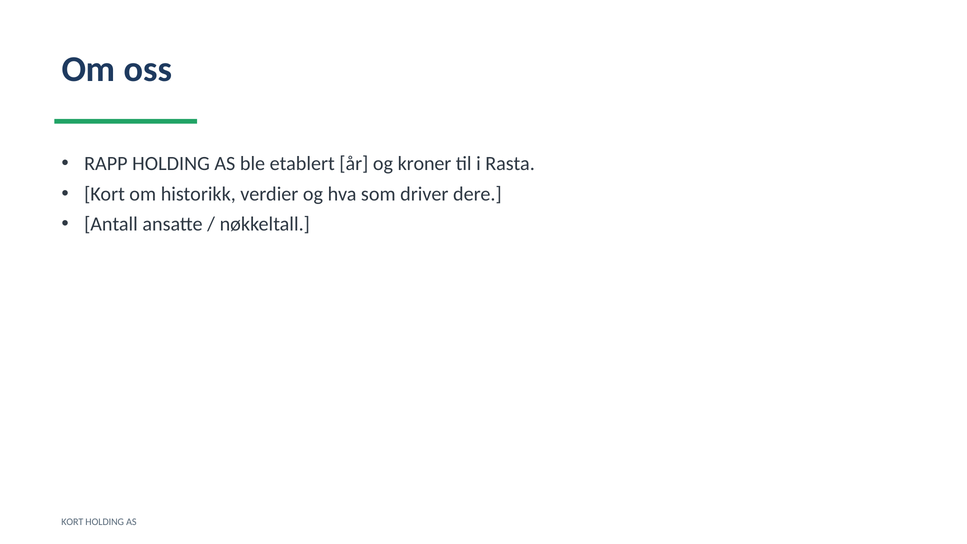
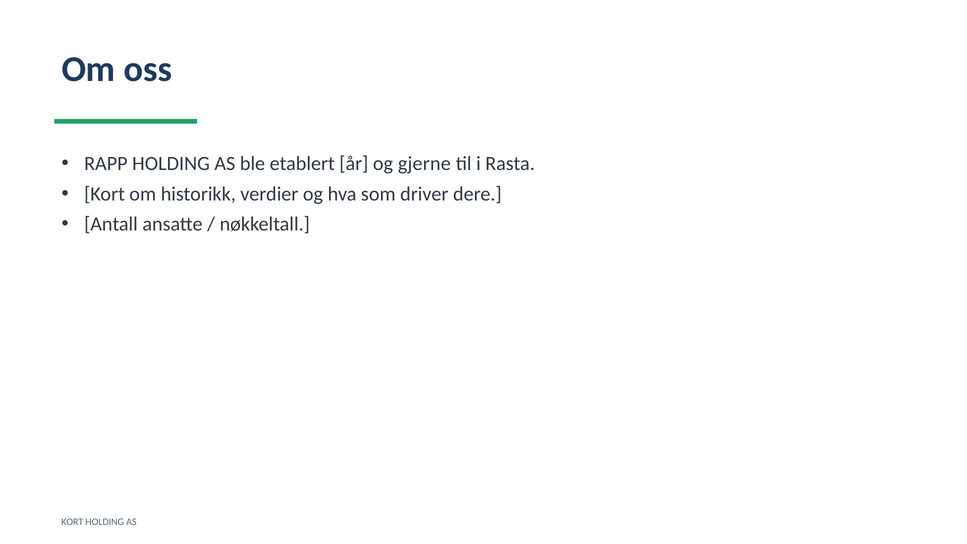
kroner: kroner -> gjerne (424, 164)
